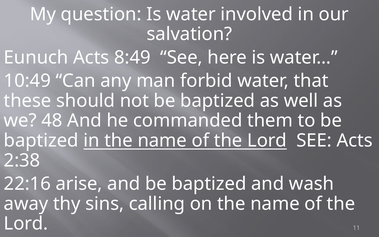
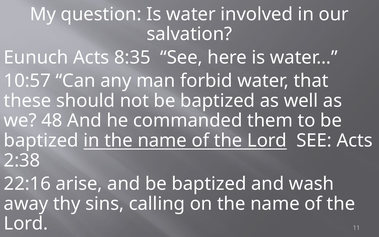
8:49: 8:49 -> 8:35 (132, 57)
10:49: 10:49 -> 10:57 (27, 81)
